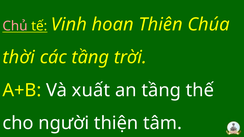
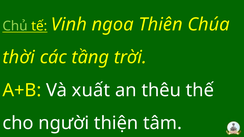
Chủ colour: pink -> light green (15, 26)
hoan: hoan -> ngoa (113, 24)
an tầng: tầng -> thêu (161, 90)
